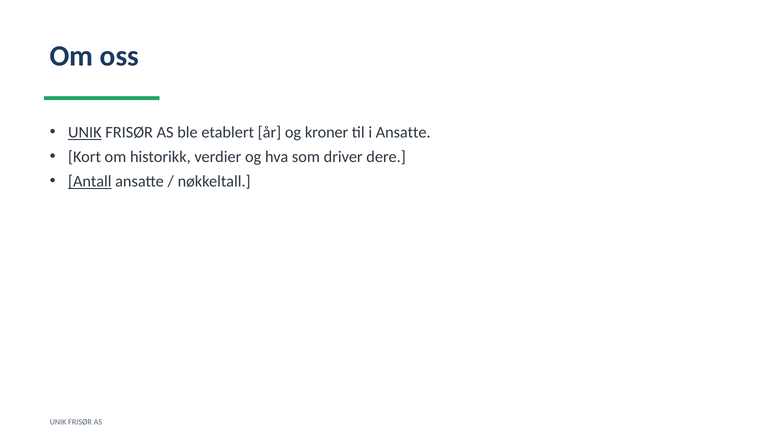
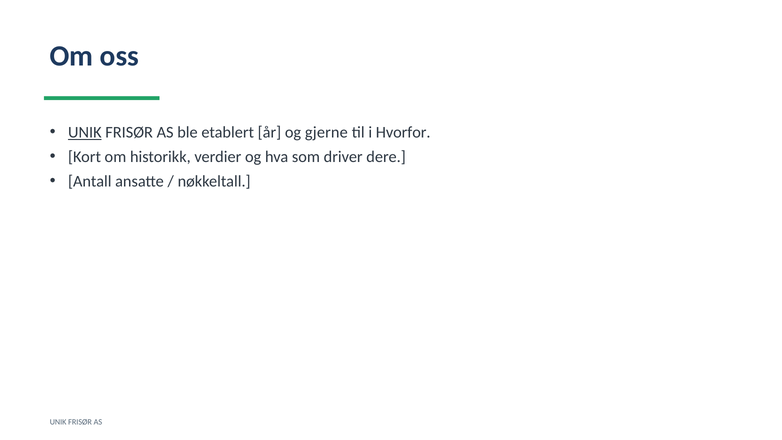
kroner: kroner -> gjerne (326, 132)
i Ansatte: Ansatte -> Hvorfor (403, 132)
Antall underline: present -> none (90, 181)
